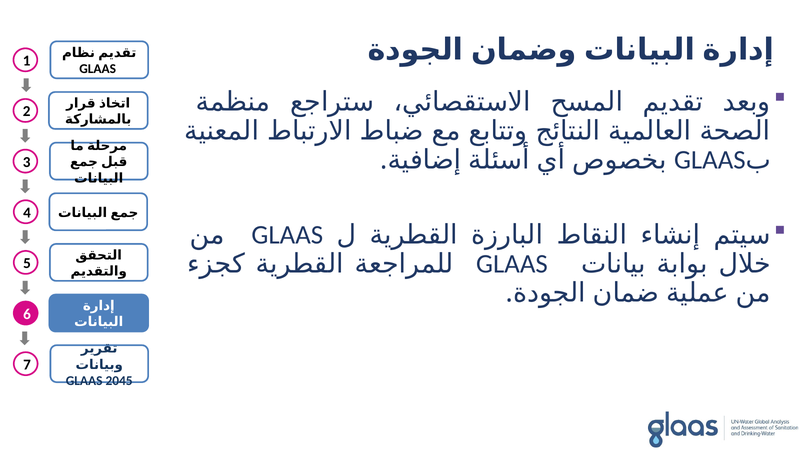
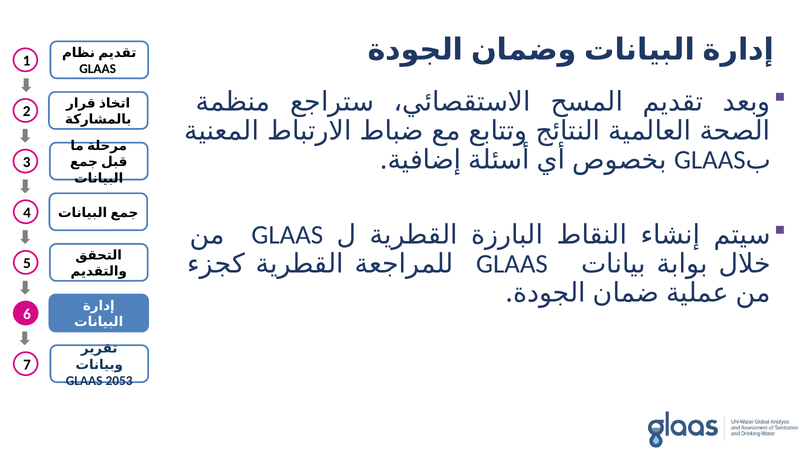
2045: 2045 -> 2053 (119, 381)
